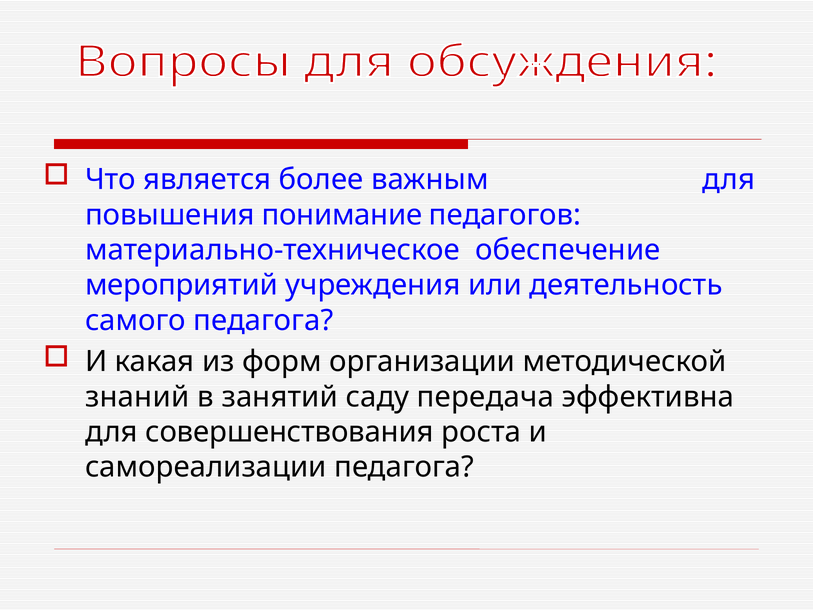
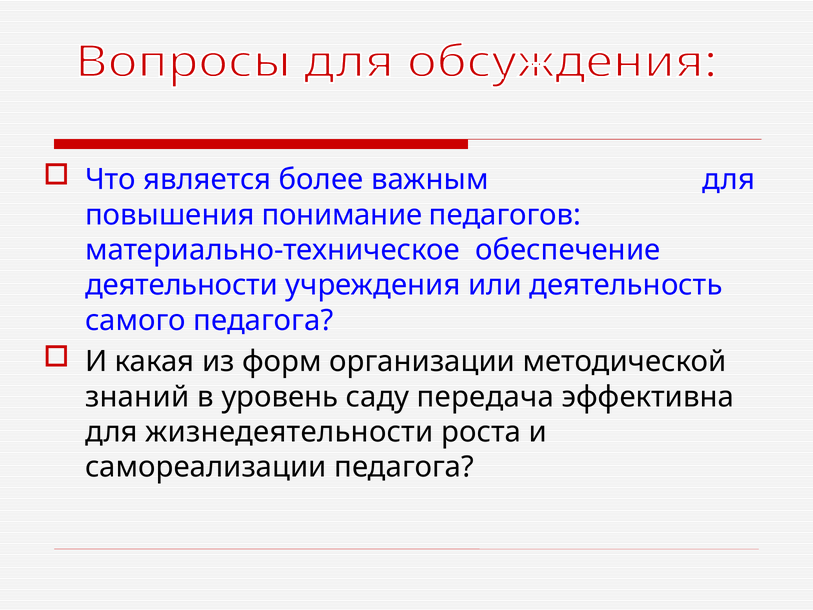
мероприятий: мероприятий -> деятельности (182, 285)
занятий: занятий -> уровень (280, 397)
совершенствования: совершенствования -> жизнедеятельности (289, 432)
